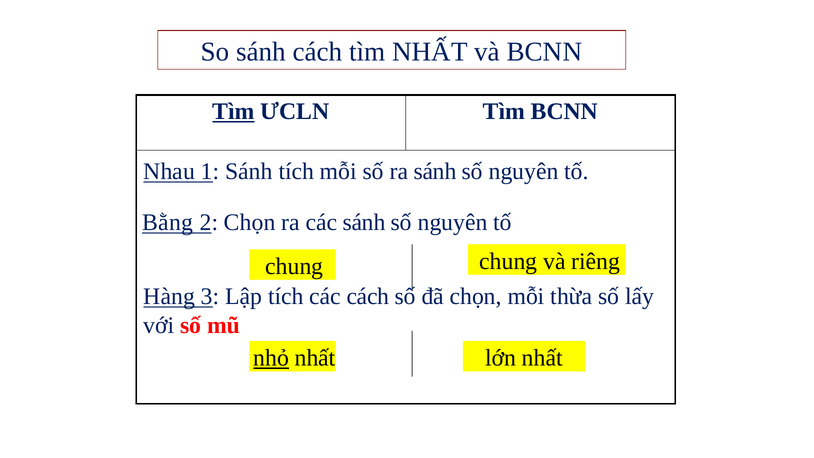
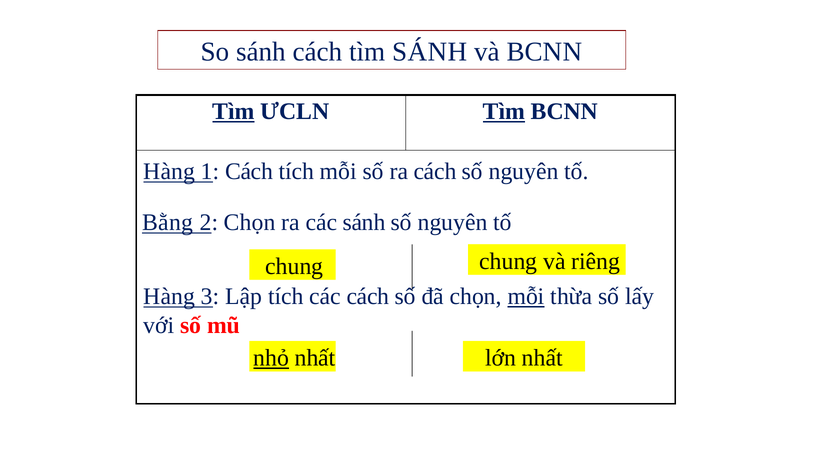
tìm NHẤT: NHẤT -> SÁNH (430, 52)
Tìm underline: none -> present (504, 111)
Nhau: Nhau -> Hàng (169, 172)
1 Sánh: Sánh -> Cách (249, 172)
ra sánh: sánh -> cách (435, 172)
mỗi underline: none -> present (526, 297)
